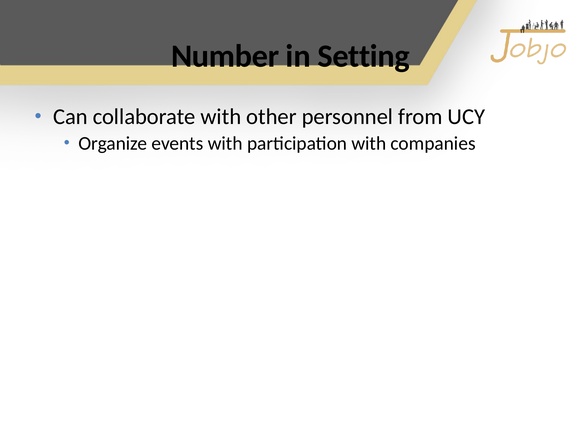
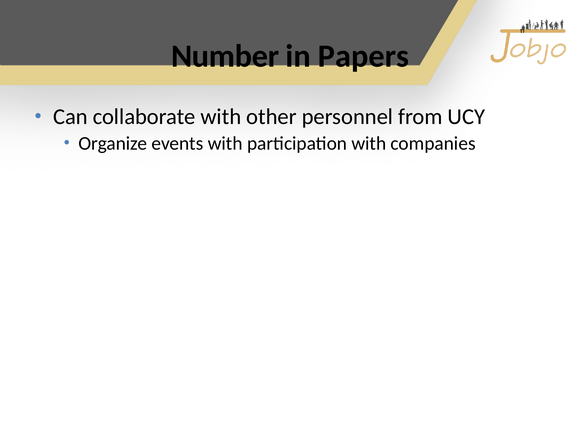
Setting: Setting -> Papers (363, 56)
